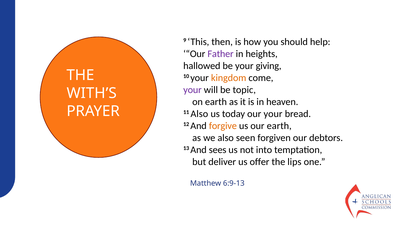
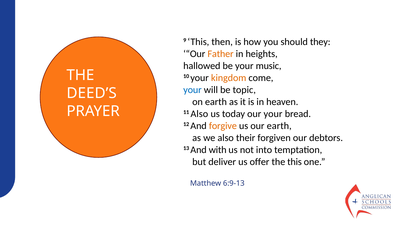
help: help -> they (320, 42)
Father colour: purple -> orange (221, 54)
giving: giving -> music (269, 66)
your colour: purple -> blue (192, 90)
WITH’S: WITH’S -> DEED’S (92, 93)
seen: seen -> their (246, 138)
sees: sees -> with (218, 150)
the lips: lips -> this (295, 162)
